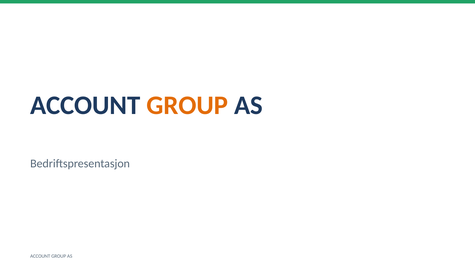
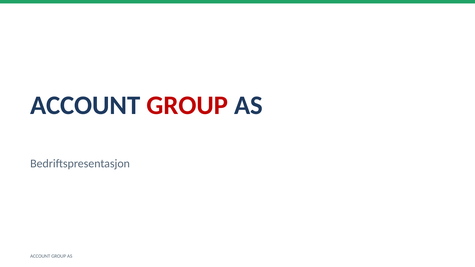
GROUP colour: orange -> red (187, 105)
